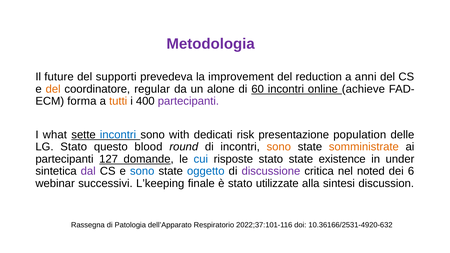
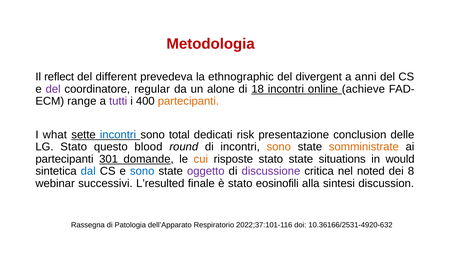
Metodologia colour: purple -> red (211, 44)
future: future -> reflect (59, 77)
supporti: supporti -> different (116, 77)
improvement: improvement -> ethnographic (241, 77)
reduction: reduction -> divergent (319, 77)
del colour: orange -> purple (53, 89)
60: 60 -> 18 (258, 89)
forma: forma -> range (82, 101)
tutti colour: orange -> purple (118, 101)
partecipanti colour: purple -> orange (188, 101)
with: with -> total (179, 135)
population: population -> conclusion (360, 135)
127: 127 -> 301 (109, 159)
cui colour: blue -> orange (201, 159)
existence: existence -> situations (342, 159)
under: under -> would (400, 159)
dal colour: purple -> blue (88, 171)
oggetto colour: blue -> purple (206, 171)
6: 6 -> 8 (411, 171)
L’keeping: L’keeping -> L’resulted (160, 183)
utilizzate: utilizzate -> eosinofili (277, 183)
